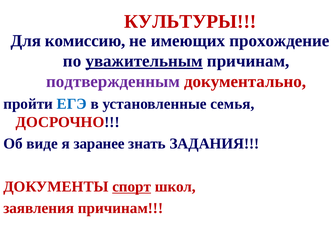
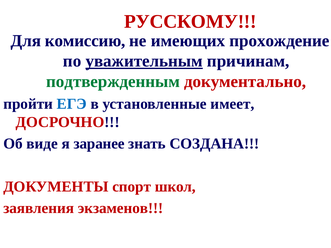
КУЛЬТУРЫ: КУЛЬТУРЫ -> РУССКОМУ (190, 21)
подтвержденным colour: purple -> green (113, 82)
семья: семья -> имеет (232, 104)
ЗАДАНИЯ: ЗАДАНИЯ -> СОЗДАНА (214, 144)
спорт underline: present -> none (132, 187)
заявления причинам: причинам -> экзаменов (120, 208)
